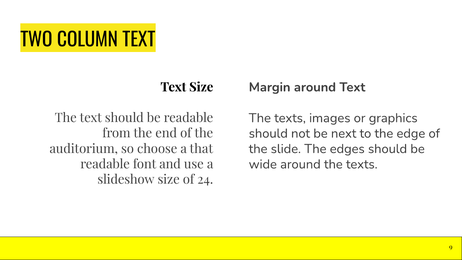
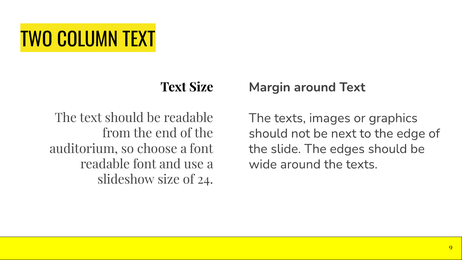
a that: that -> font (201, 149)
